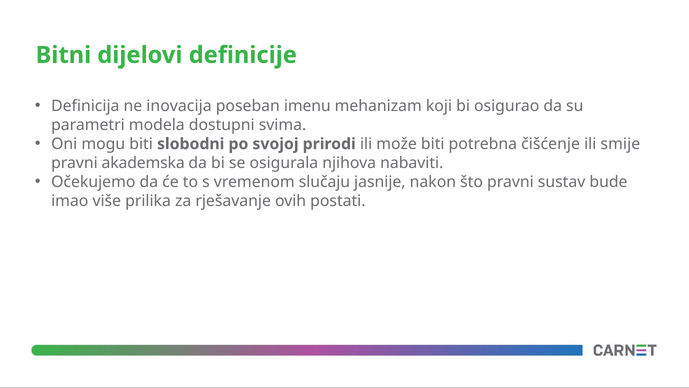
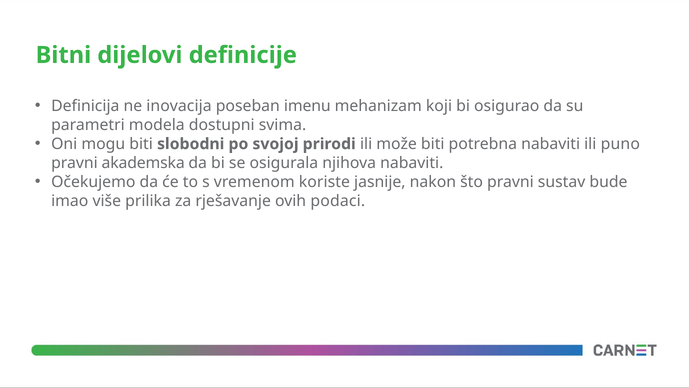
potrebna čišćenje: čišćenje -> nabaviti (551, 144)
smije: smije -> puno (620, 144)
slučaju: slučaju -> koriste (324, 182)
postati: postati -> podaci (338, 201)
